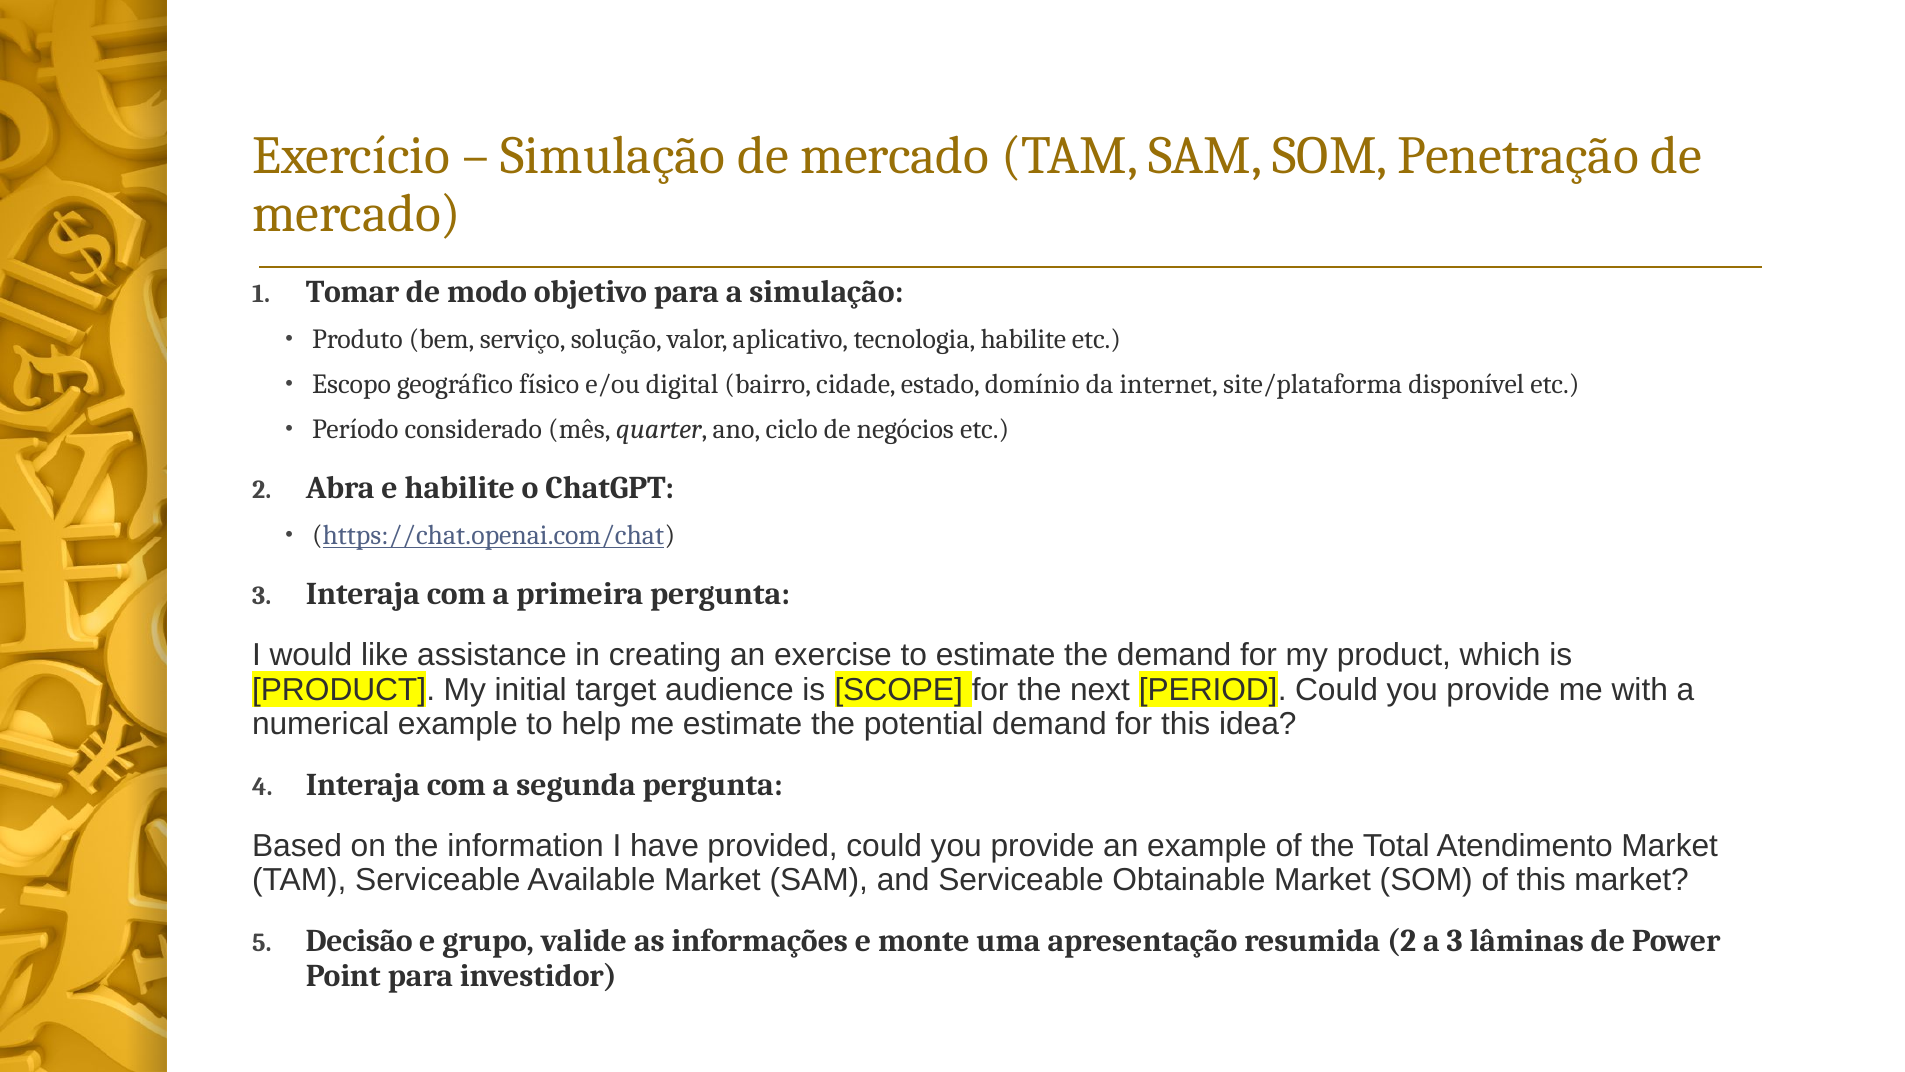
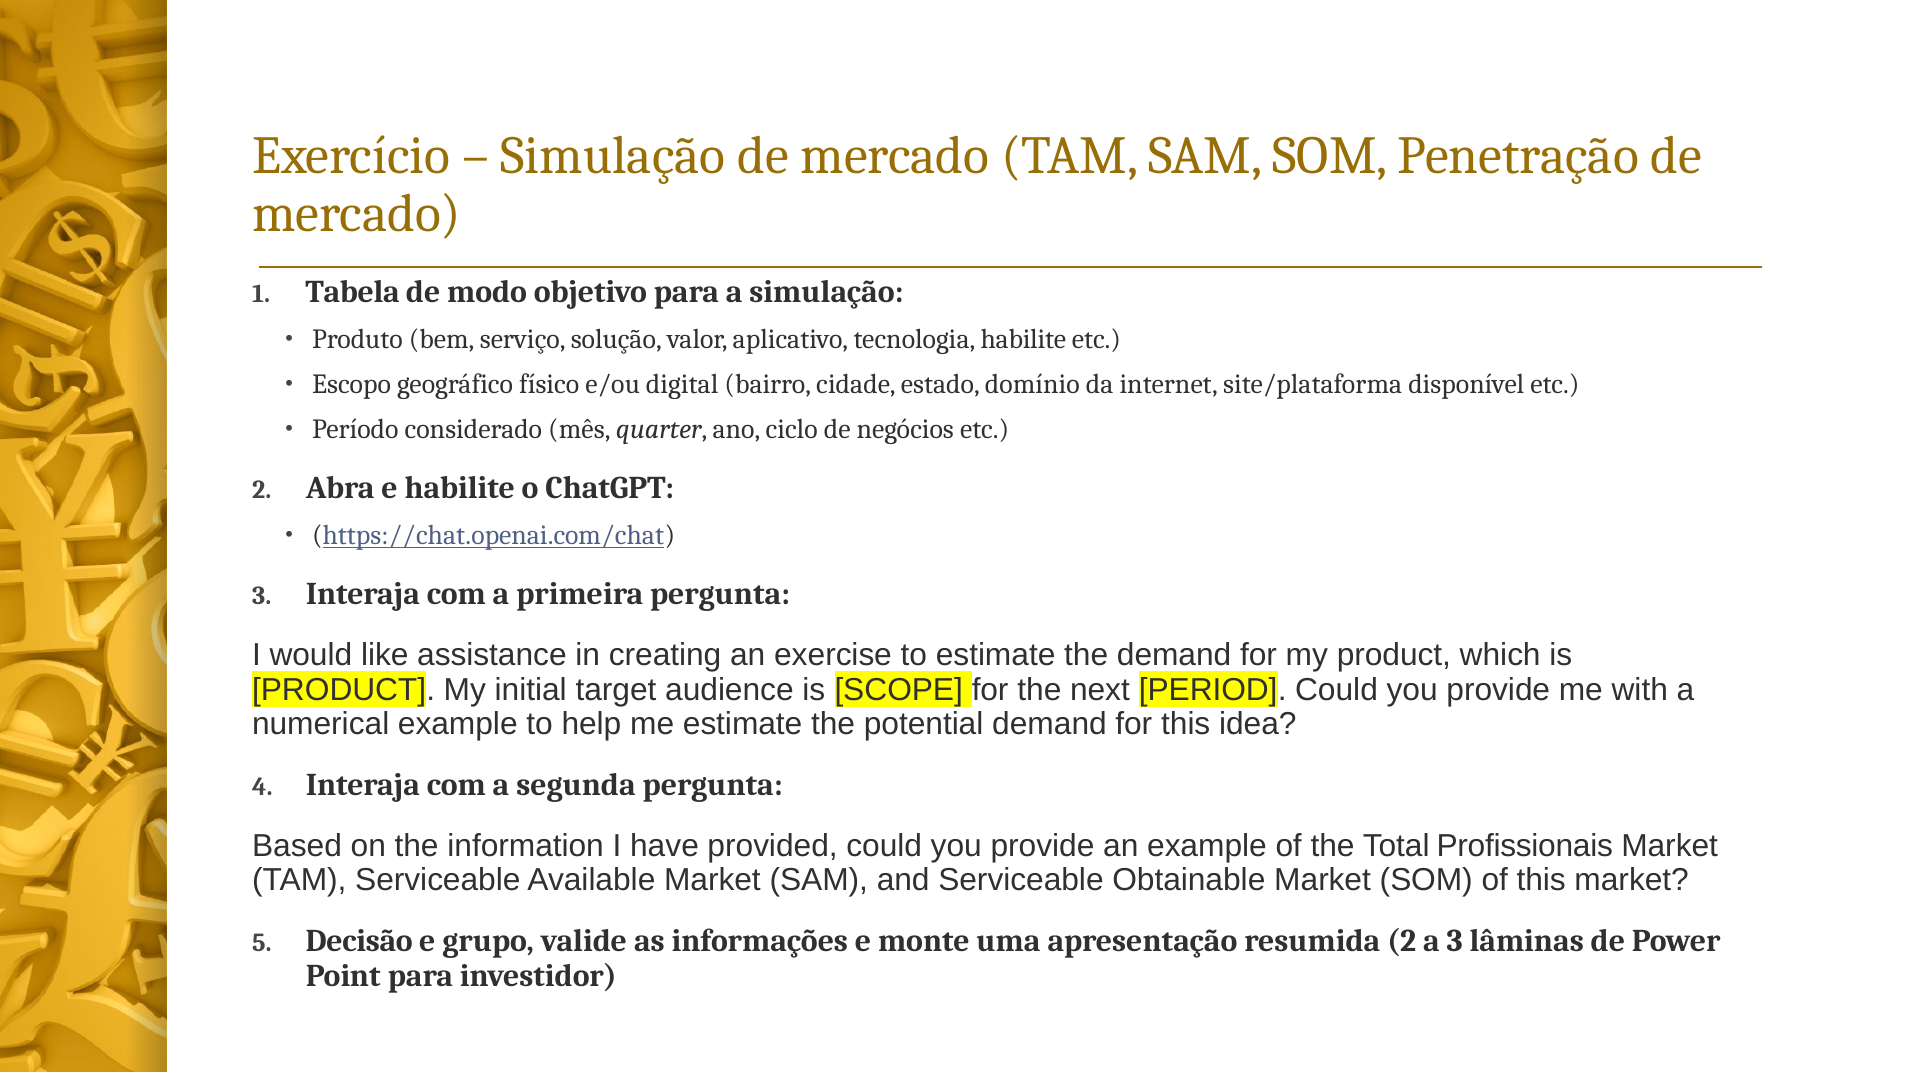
Tomar: Tomar -> Tabela (353, 292)
Atendimento: Atendimento -> Profissionais (1525, 846)
